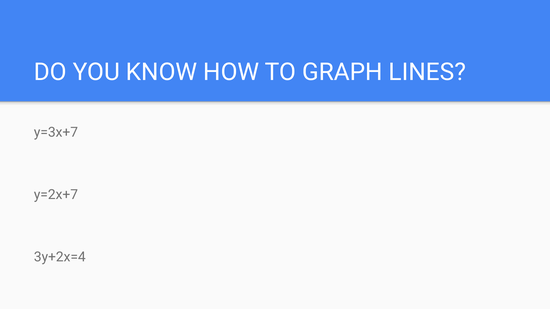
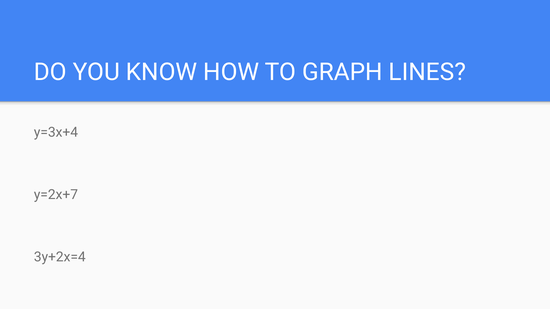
y=3x+7: y=3x+7 -> y=3x+4 (56, 133)
